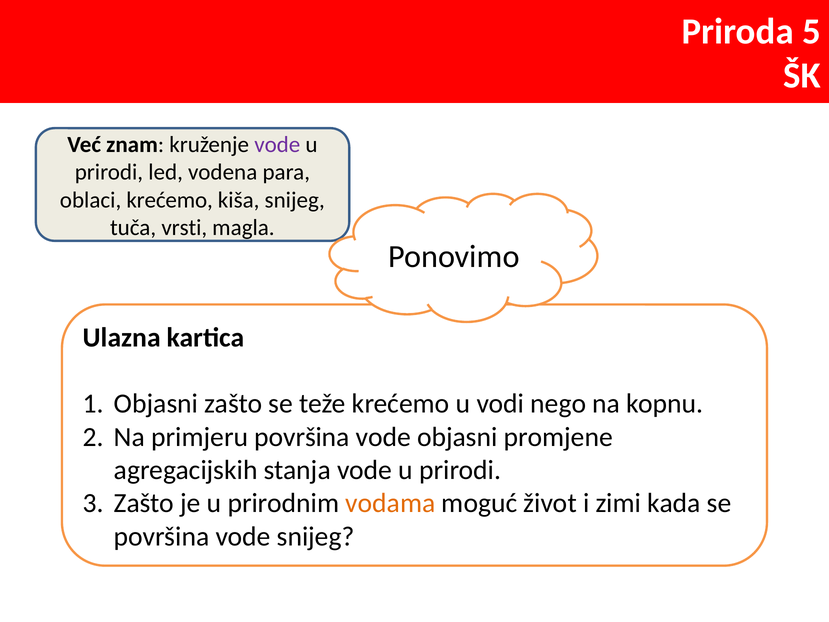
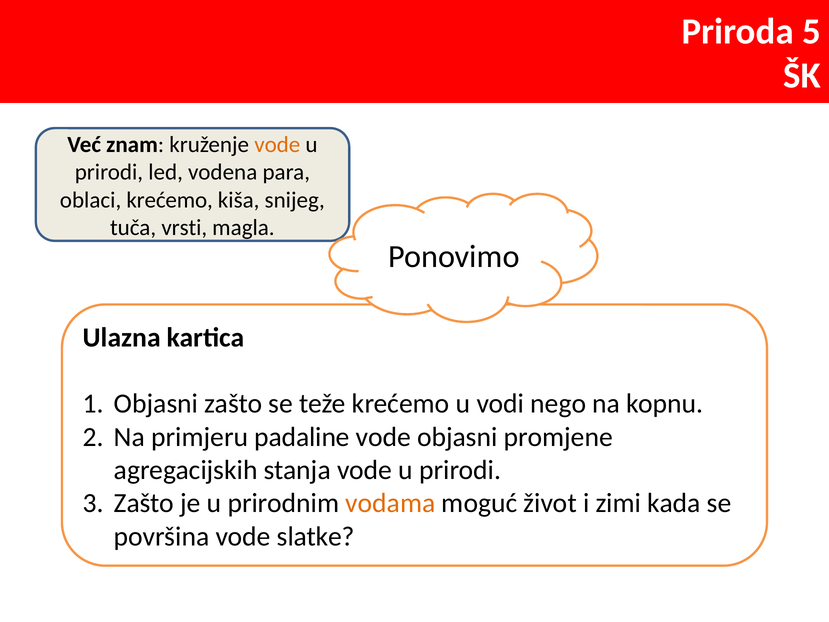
vode colour: purple -> orange (277, 145)
primjeru površina: površina -> padaline (302, 437)
vode snijeg: snijeg -> slatke (316, 536)
